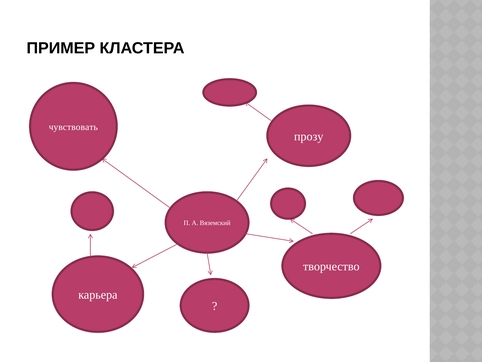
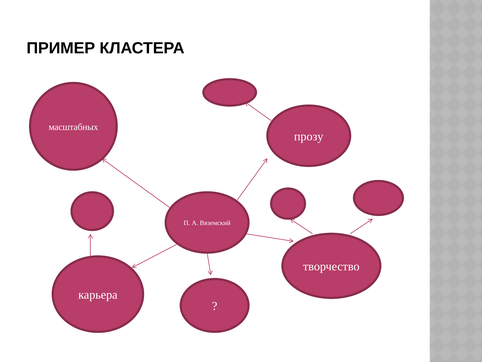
чувствовать: чувствовать -> масштабных (73, 127)
